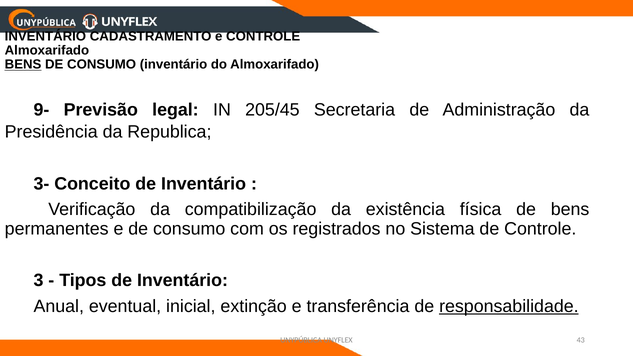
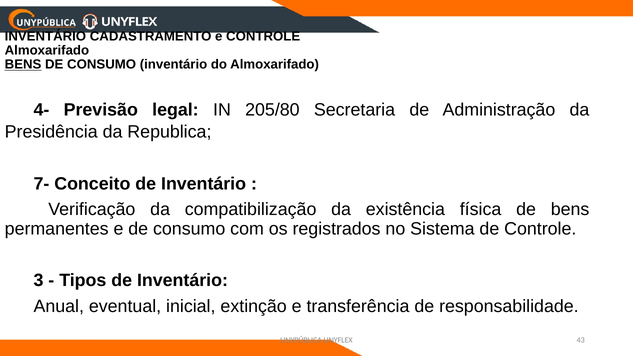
9-: 9- -> 4- (41, 110)
205/45: 205/45 -> 205/80 (272, 110)
3-: 3- -> 7- (41, 184)
responsabilidade underline: present -> none (509, 306)
